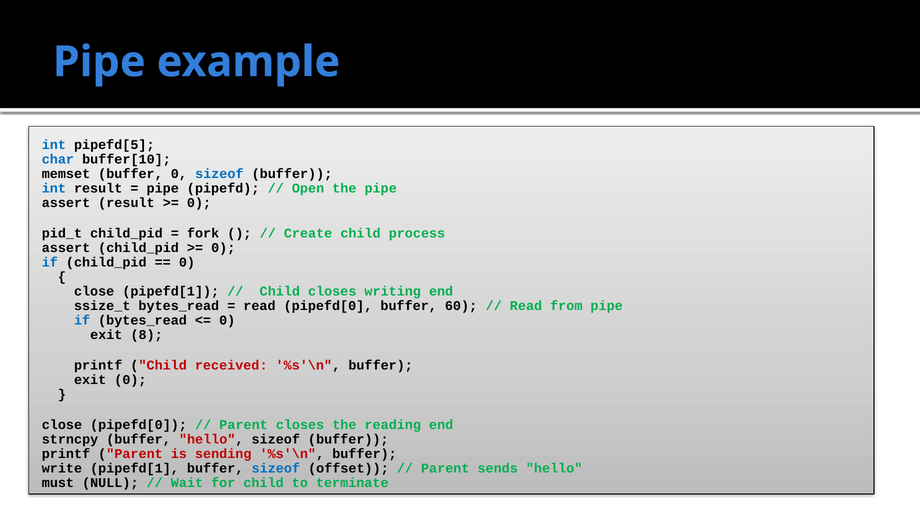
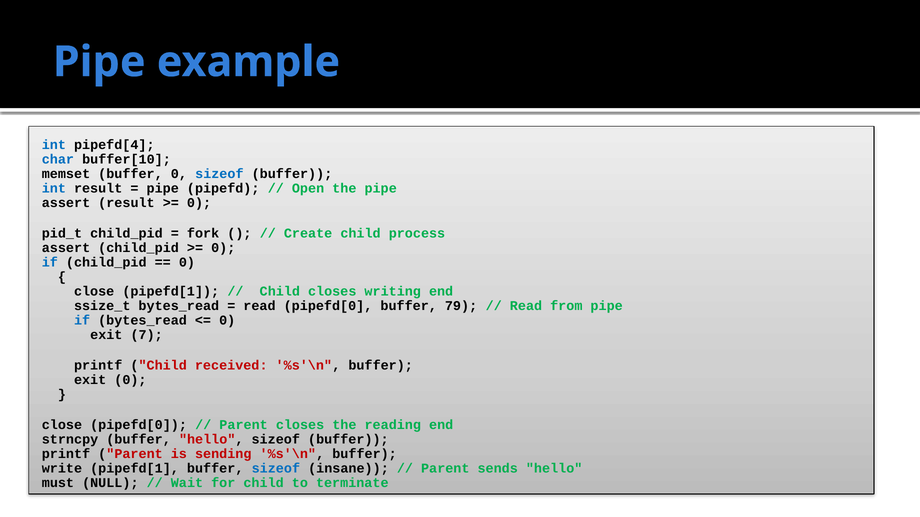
pipefd[5: pipefd[5 -> pipefd[4 (114, 145)
60: 60 -> 79 (461, 306)
8: 8 -> 7 (147, 335)
offset: offset -> insane (348, 469)
